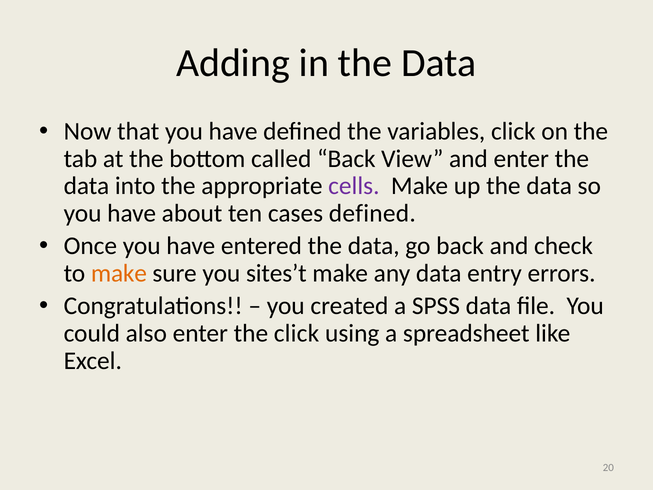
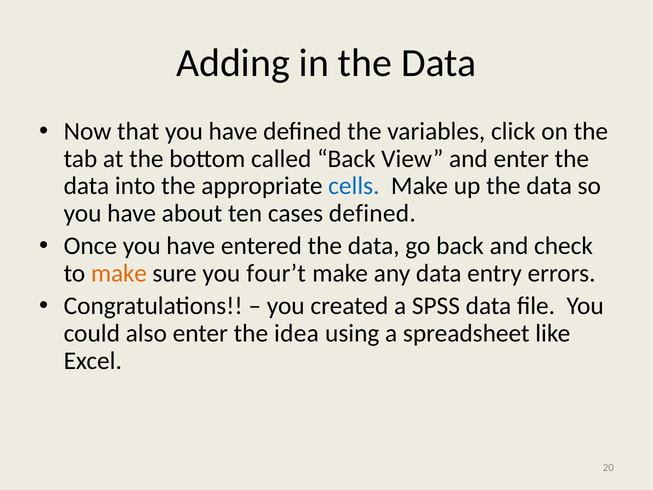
cells colour: purple -> blue (354, 186)
sites’t: sites’t -> four’t (276, 273)
the click: click -> idea (296, 333)
